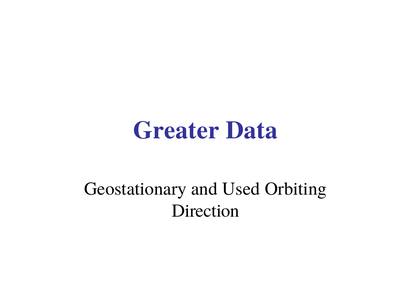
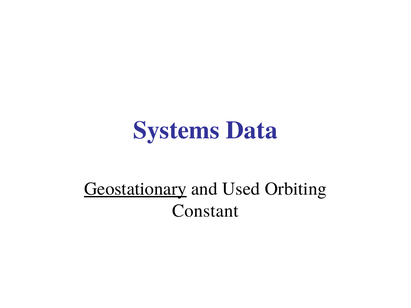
Greater: Greater -> Systems (176, 130)
Geostationary underline: none -> present (135, 189)
Direction: Direction -> Constant (205, 211)
